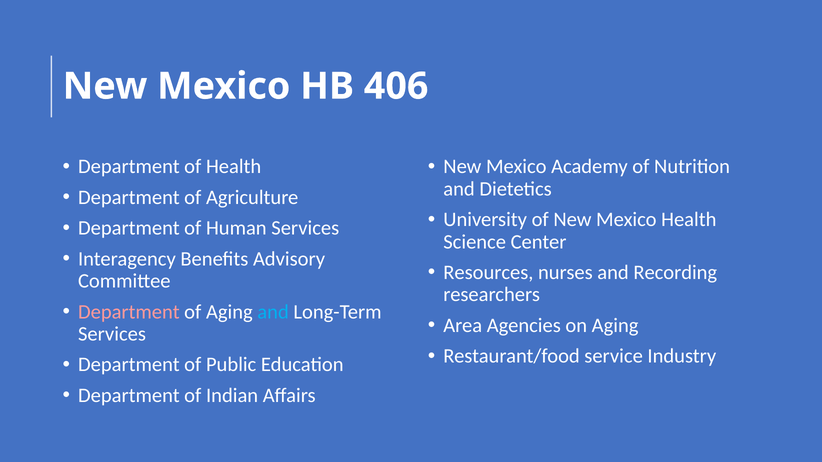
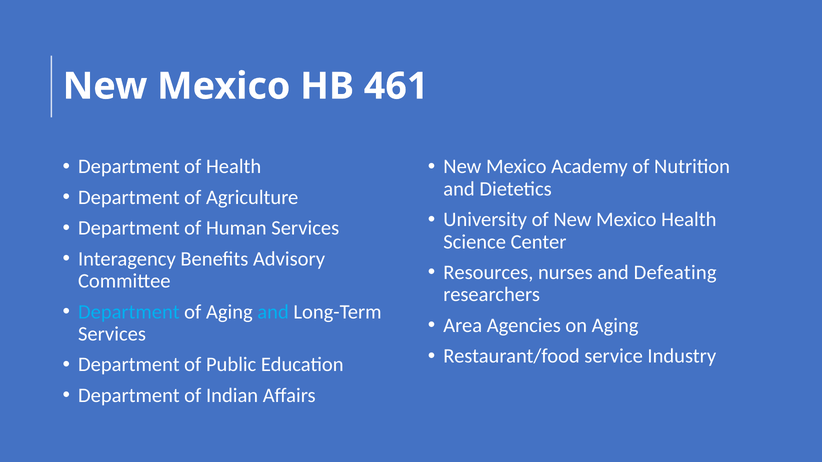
406: 406 -> 461 (396, 86)
Recording: Recording -> Defeating (675, 273)
Department colour: pink -> light blue (129, 312)
